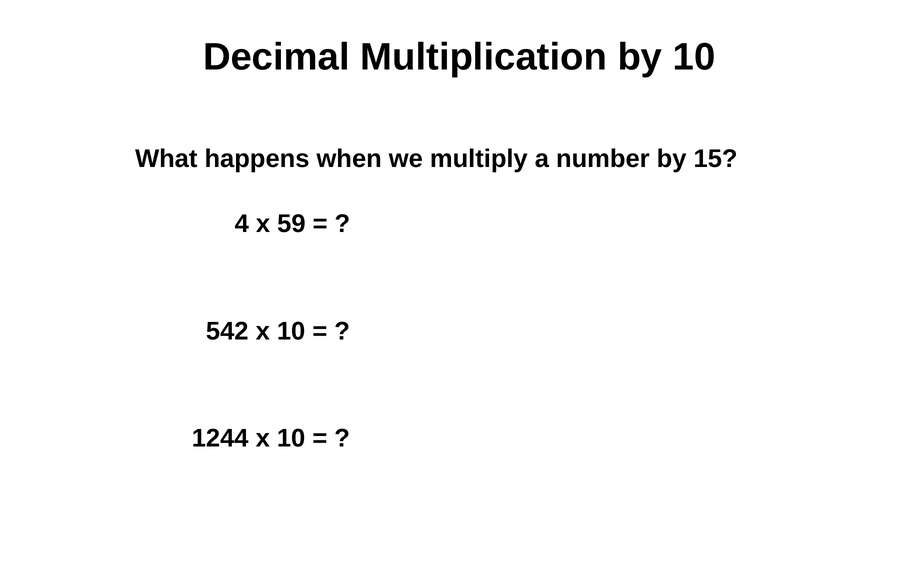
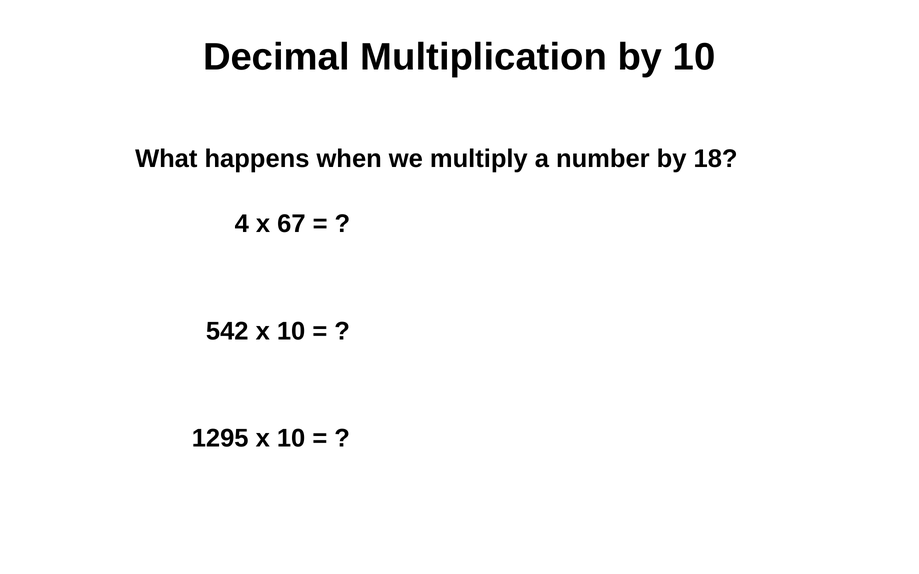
15: 15 -> 18 (716, 159)
59: 59 -> 67 (291, 224)
1244: 1244 -> 1295 (220, 439)
